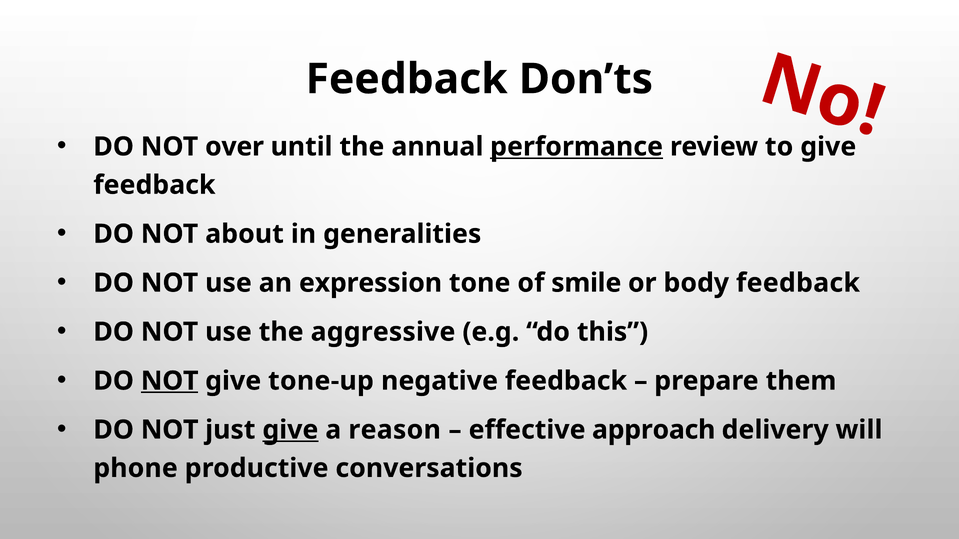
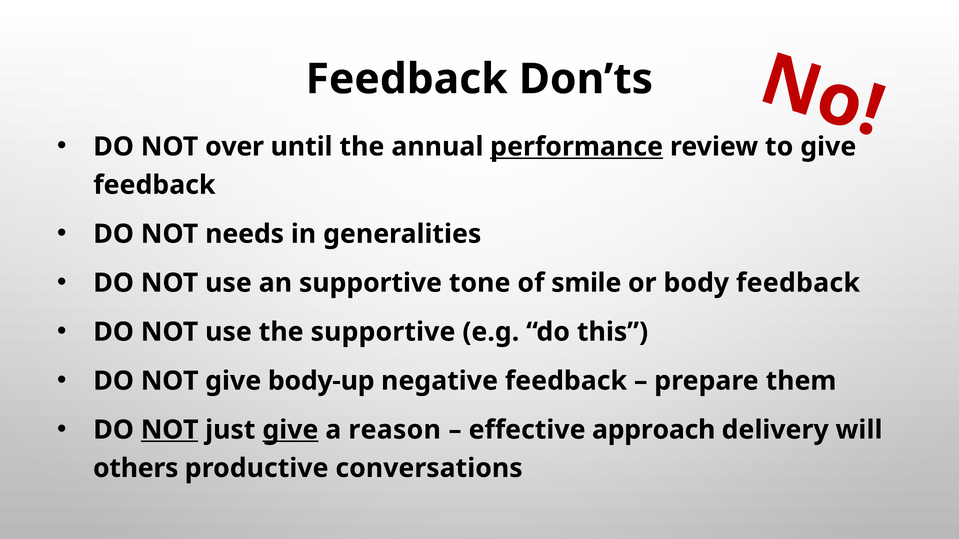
about: about -> needs (245, 234)
an expression: expression -> supportive (370, 283)
the aggressive: aggressive -> supportive (383, 332)
NOT underline: present -> none (170, 381)
tone-up: tone-up -> body-up (321, 381)
NOT underline: none -> present (170, 430)
phone: phone -> others (136, 469)
